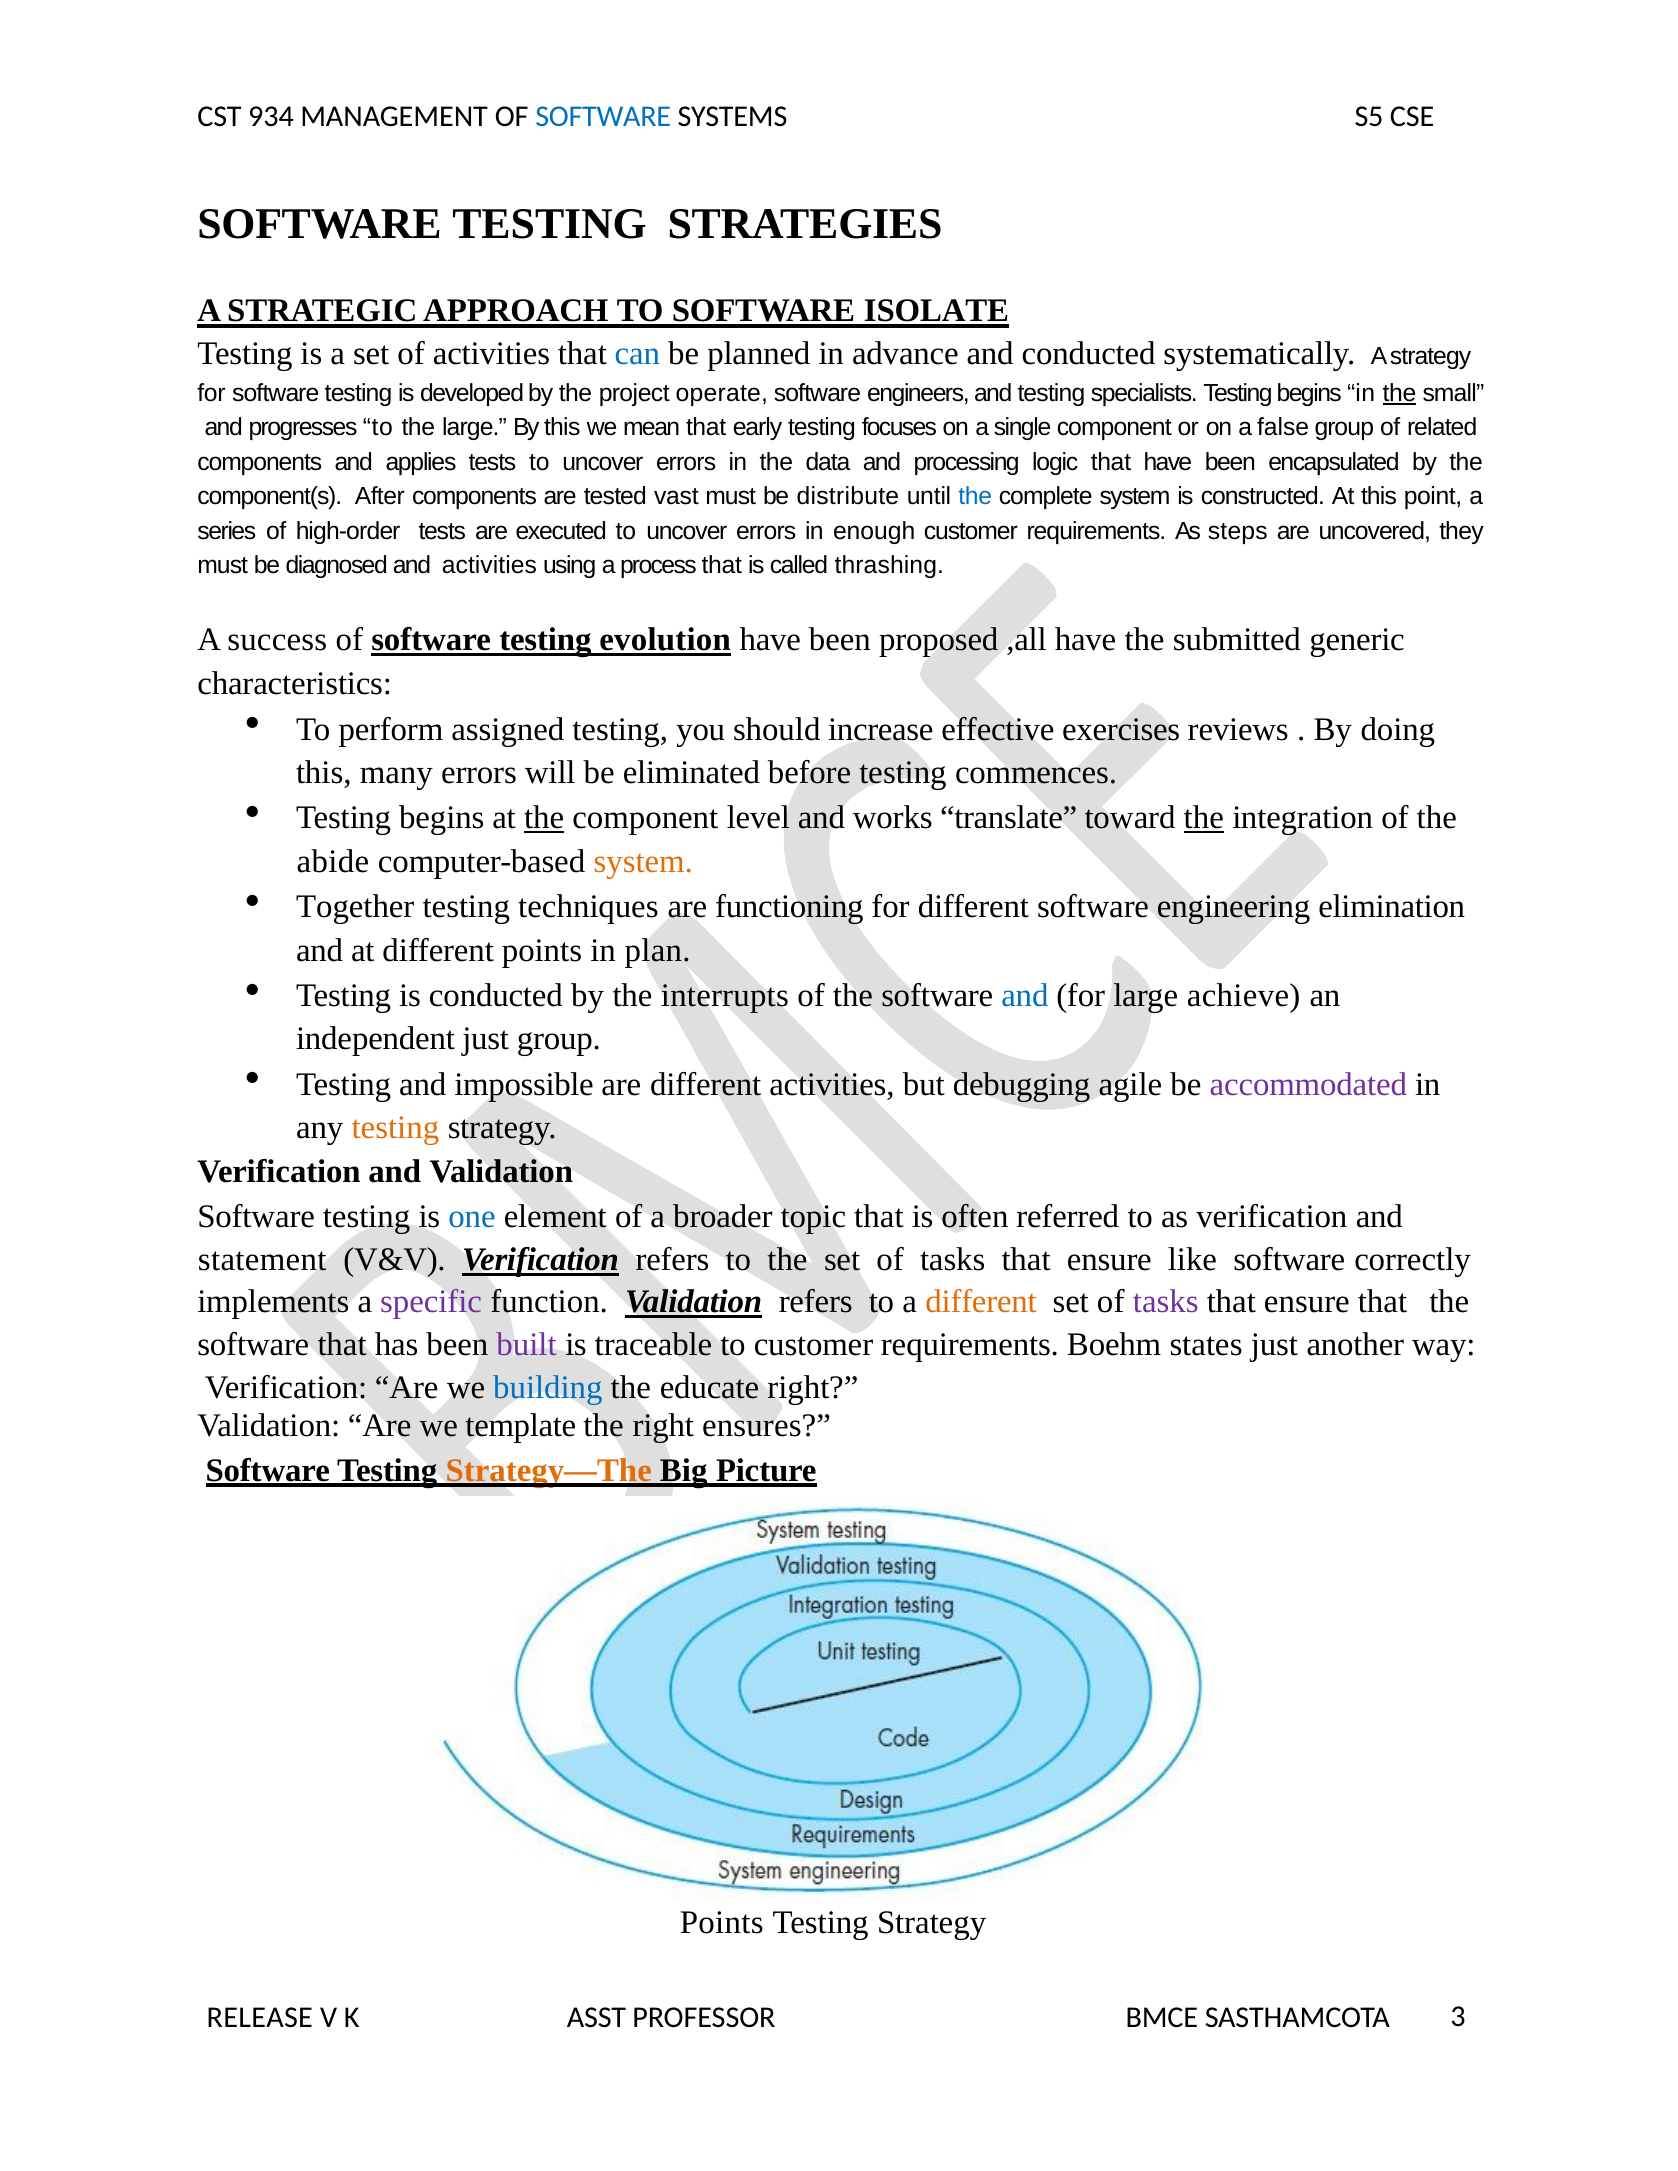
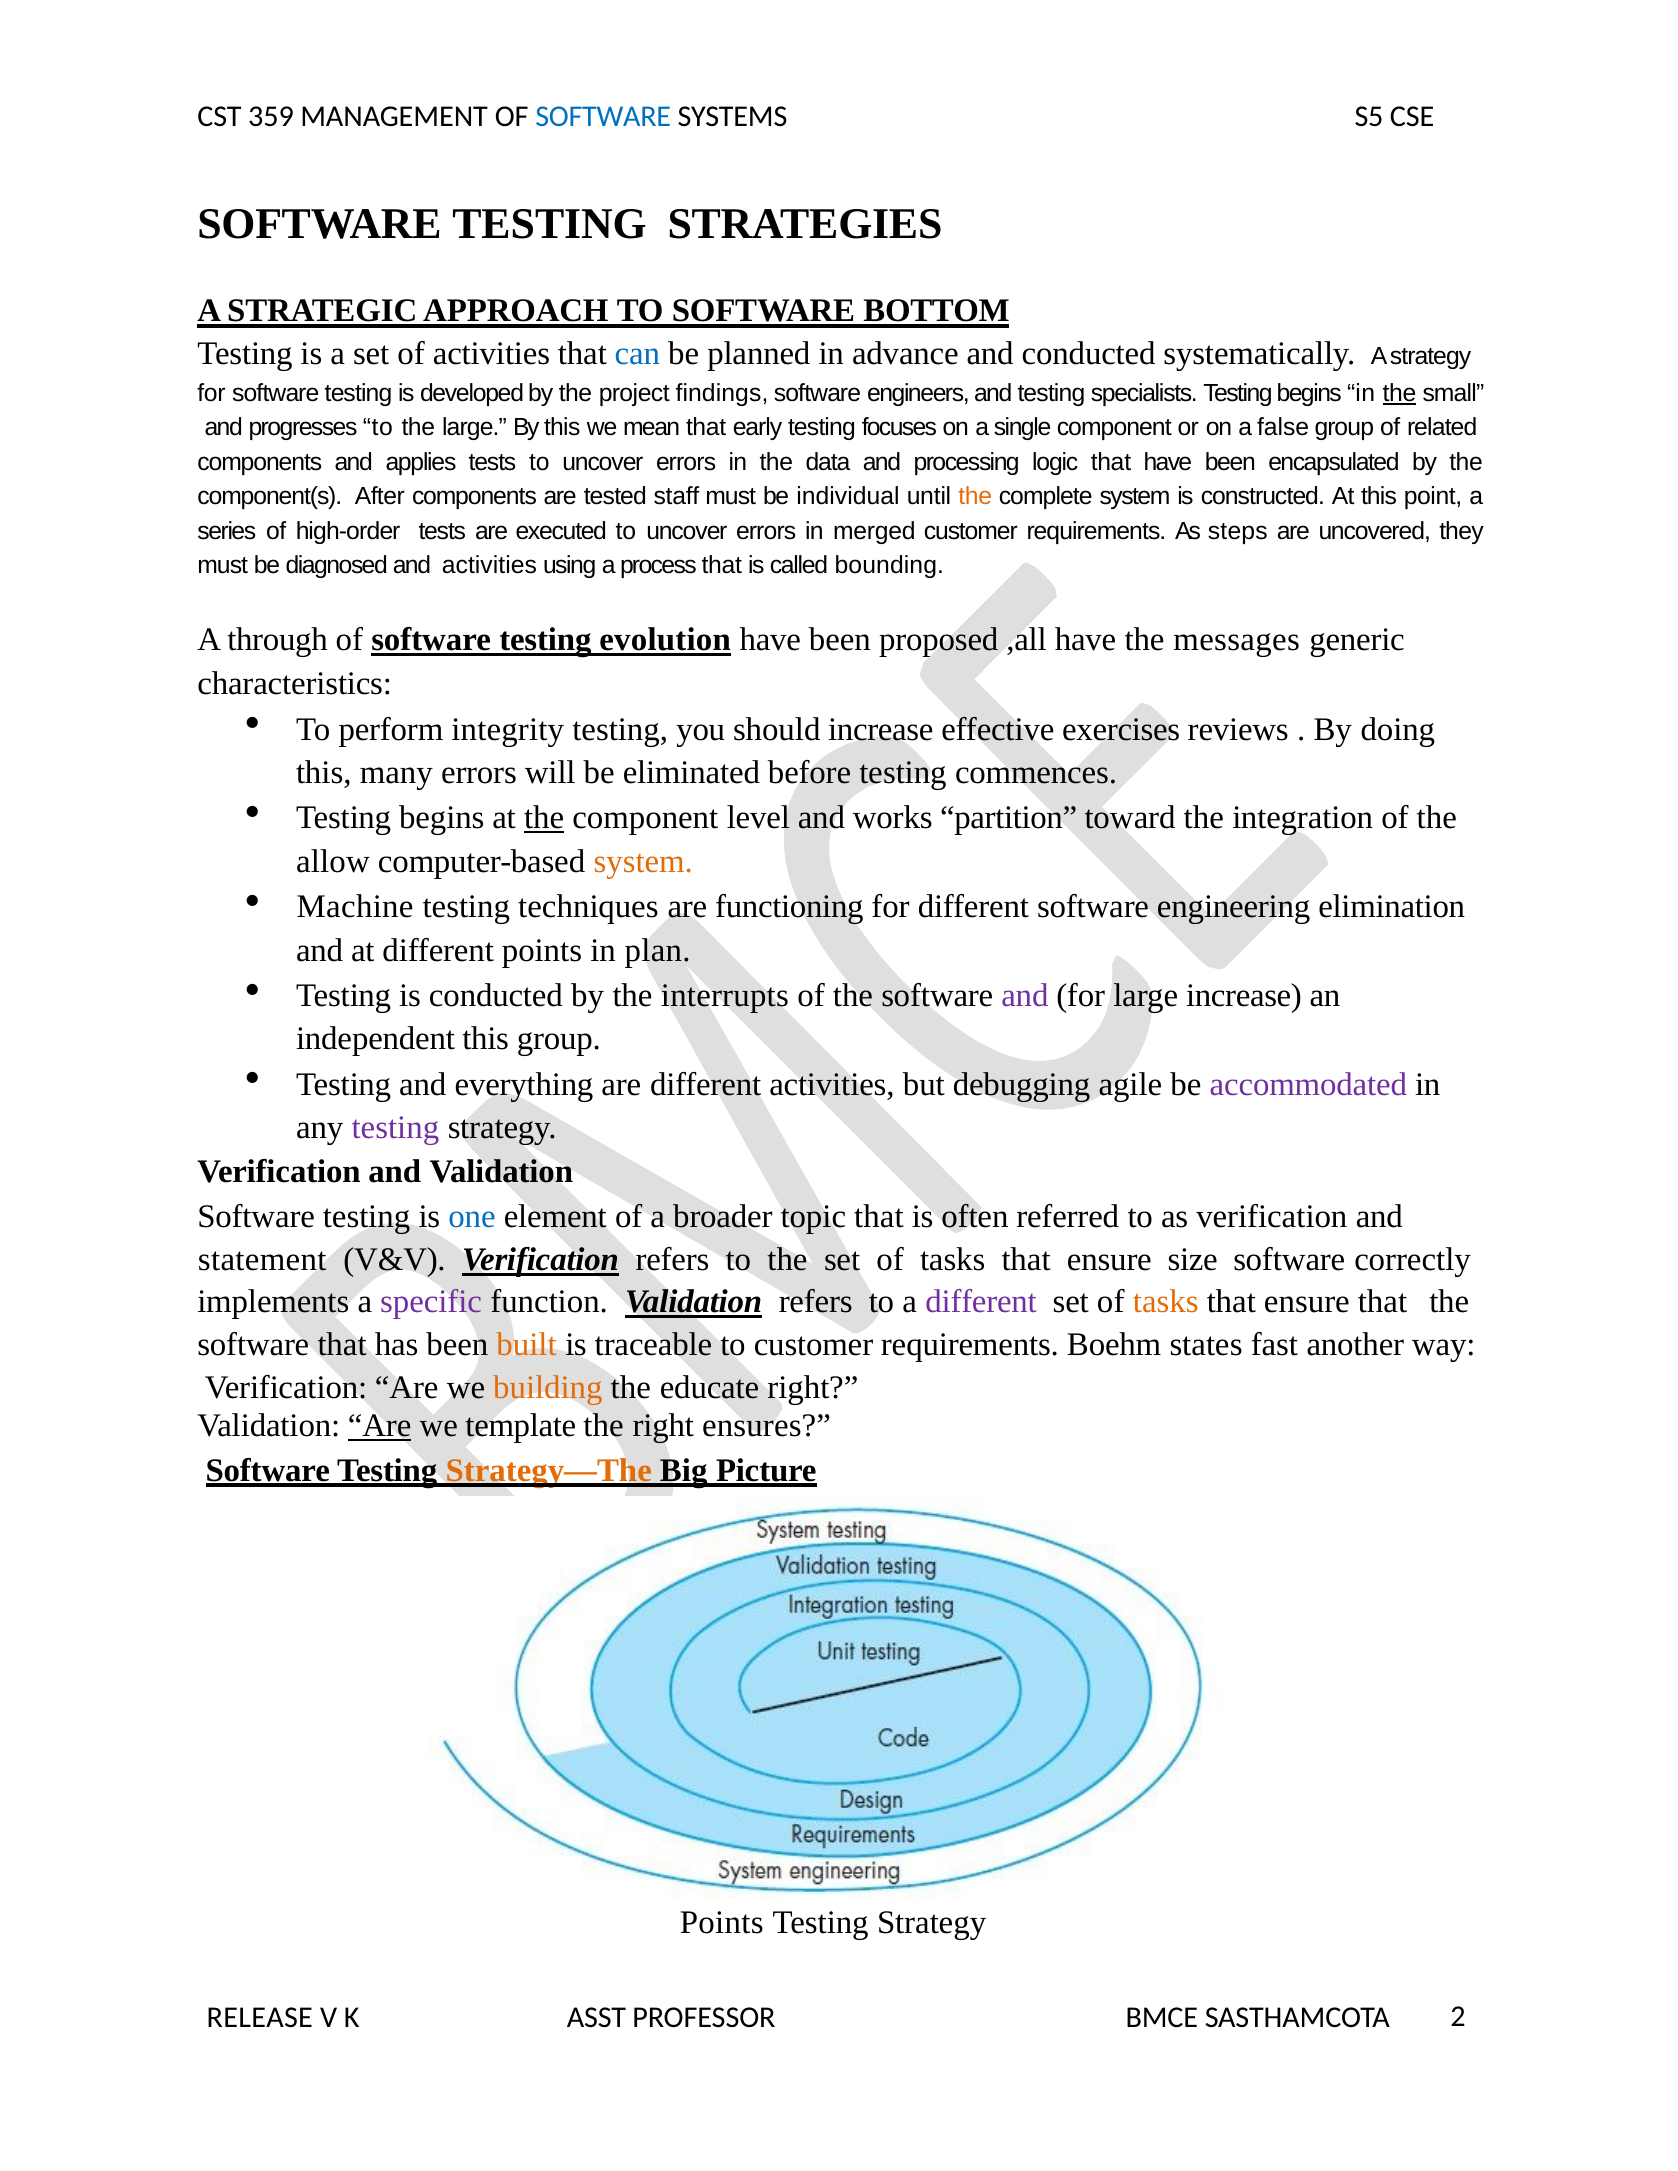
934: 934 -> 359 (271, 117)
ISOLATE: ISOLATE -> BOTTOM (937, 311)
operate: operate -> findings (722, 393)
vast: vast -> staff (676, 497)
distribute: distribute -> individual (848, 497)
the colour: blue -> orange (975, 497)
enough: enough -> merged (874, 531)
thrashing: thrashing -> bounding (889, 565)
success: success -> through (278, 640)
submitted: submitted -> messages (1237, 640)
assigned: assigned -> integrity (508, 729)
translate: translate -> partition (1009, 818)
the underline: present -> none (1204, 818)
abide: abide -> allow (333, 861)
Together: Together -> Machine (355, 907)
and colour: blue -> purple (1025, 996)
large achieve: achieve -> increase (1244, 996)
independent just: just -> this (486, 1039)
impossible: impossible -> everything (524, 1085)
testing colour: orange -> purple (395, 1128)
like: like -> size (1193, 1260)
different colour: orange -> purple (981, 1302)
tasks colour: purple -> orange (1166, 1302)
built colour: purple -> orange (527, 1345)
states just: just -> fast (1274, 1345)
building colour: blue -> orange (548, 1388)
Are underline: none -> present (380, 1426)
3: 3 -> 2 (1458, 2017)
